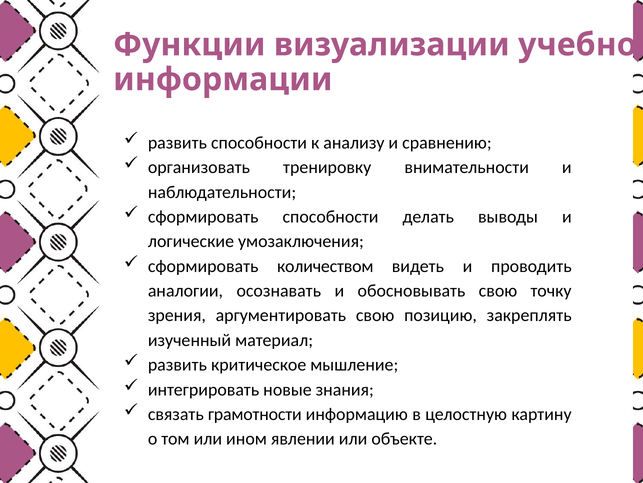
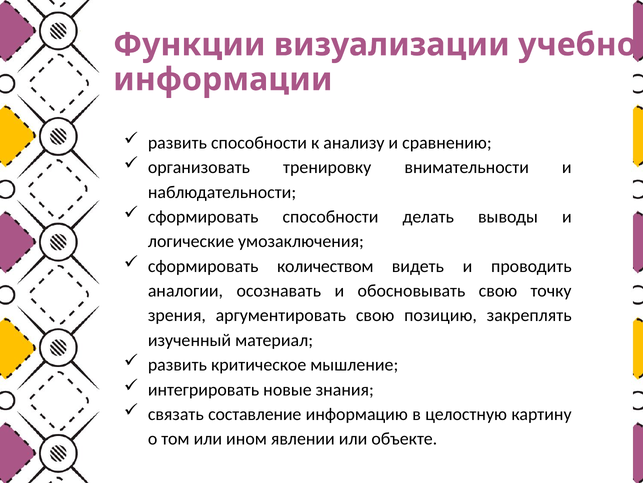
грамотности: грамотности -> составление (255, 414)
